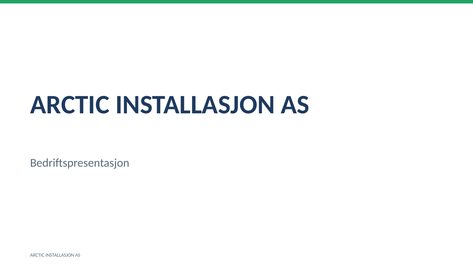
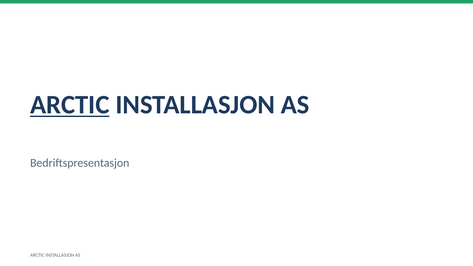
ARCTIC underline: none -> present (70, 105)
